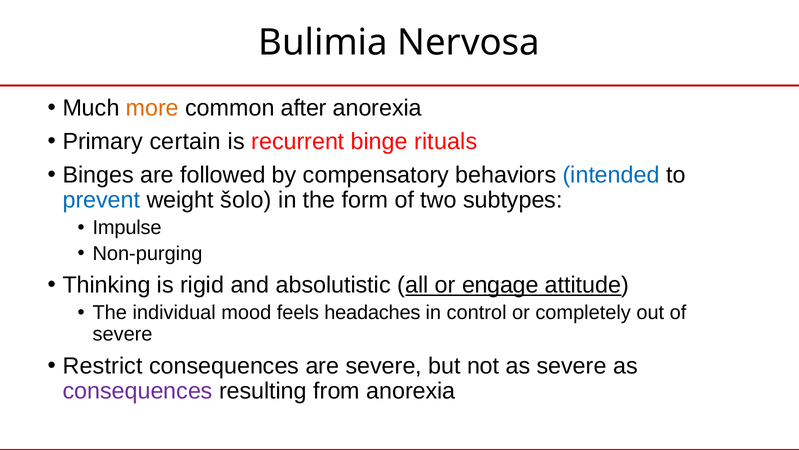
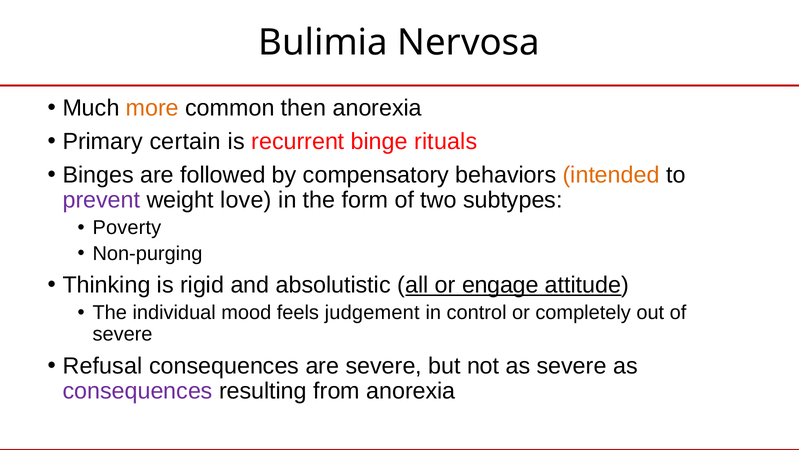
after: after -> then (304, 108)
intended colour: blue -> orange (611, 175)
prevent colour: blue -> purple (101, 200)
šolo: šolo -> love (246, 200)
Impulse: Impulse -> Poverty (127, 227)
headaches: headaches -> judgement (372, 312)
Restrict: Restrict -> Refusal (103, 366)
